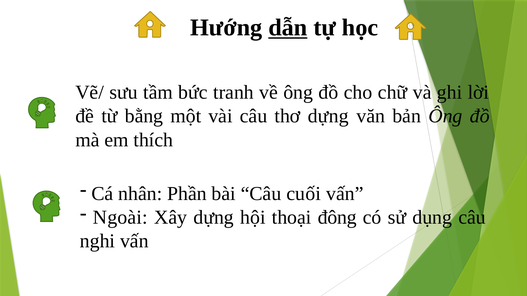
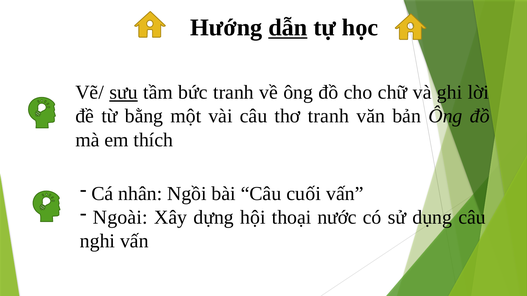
sưu underline: none -> present (124, 93)
thơ dựng: dựng -> tranh (328, 116)
Phần: Phần -> Ngồi (187, 194)
đông: đông -> nước (337, 218)
